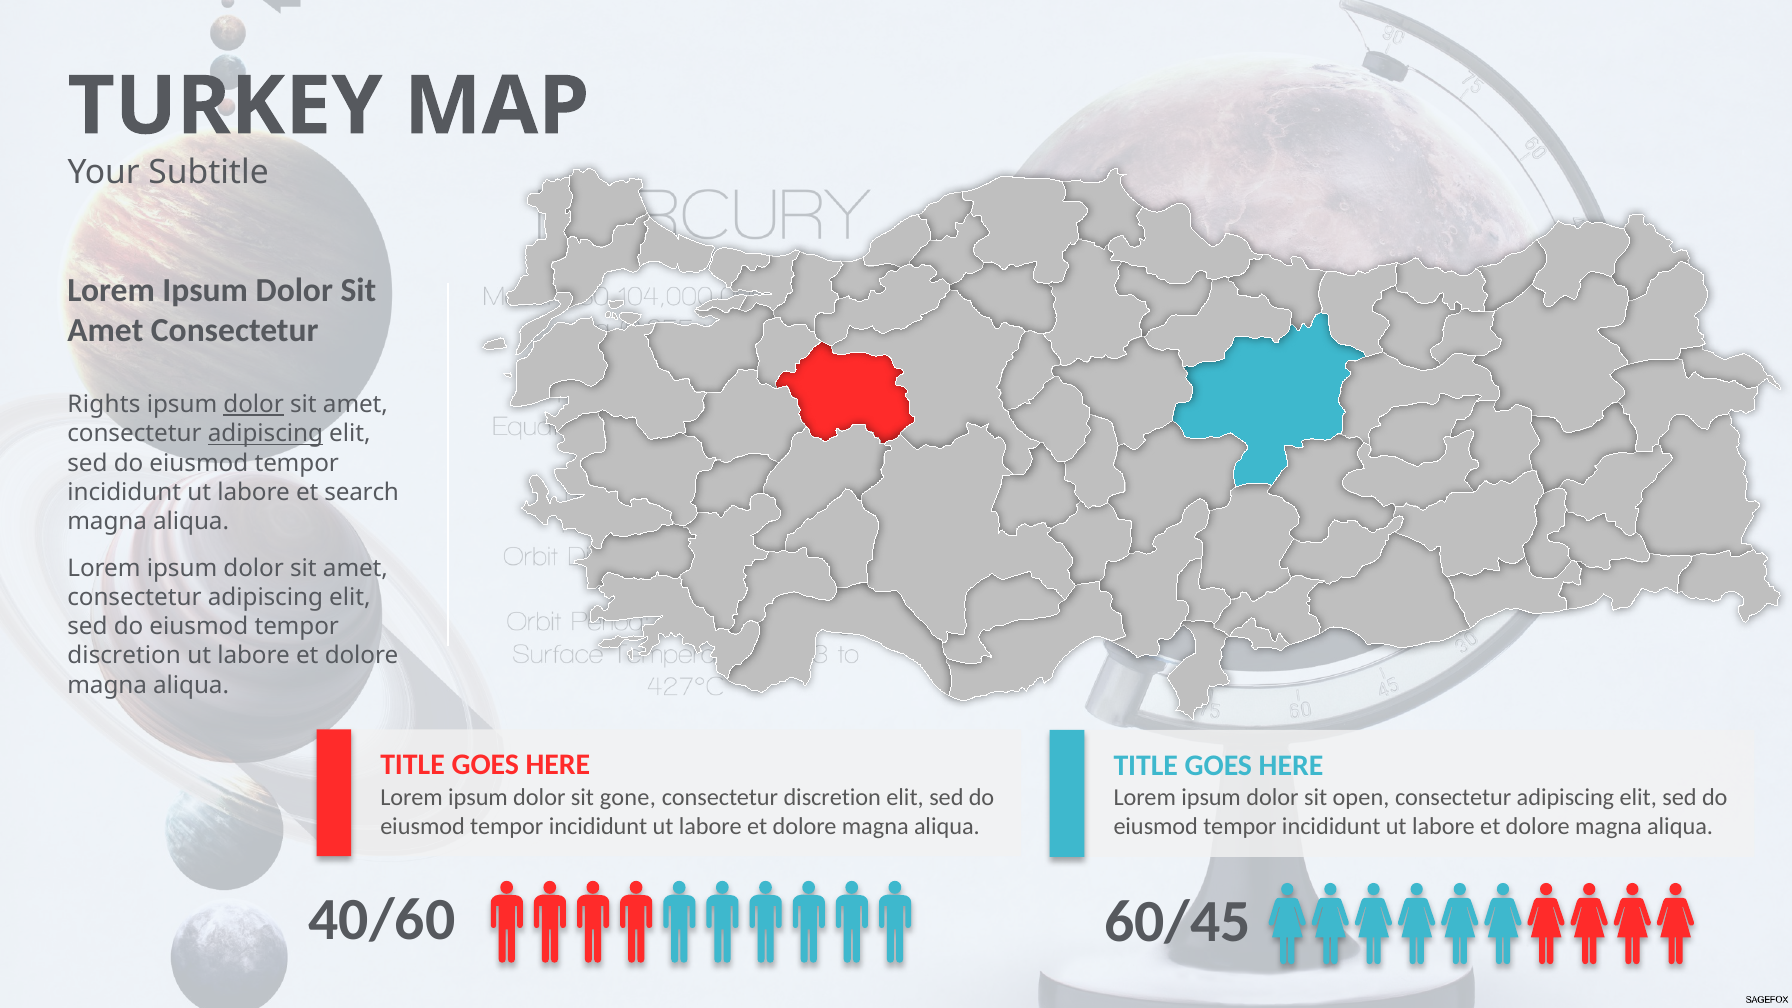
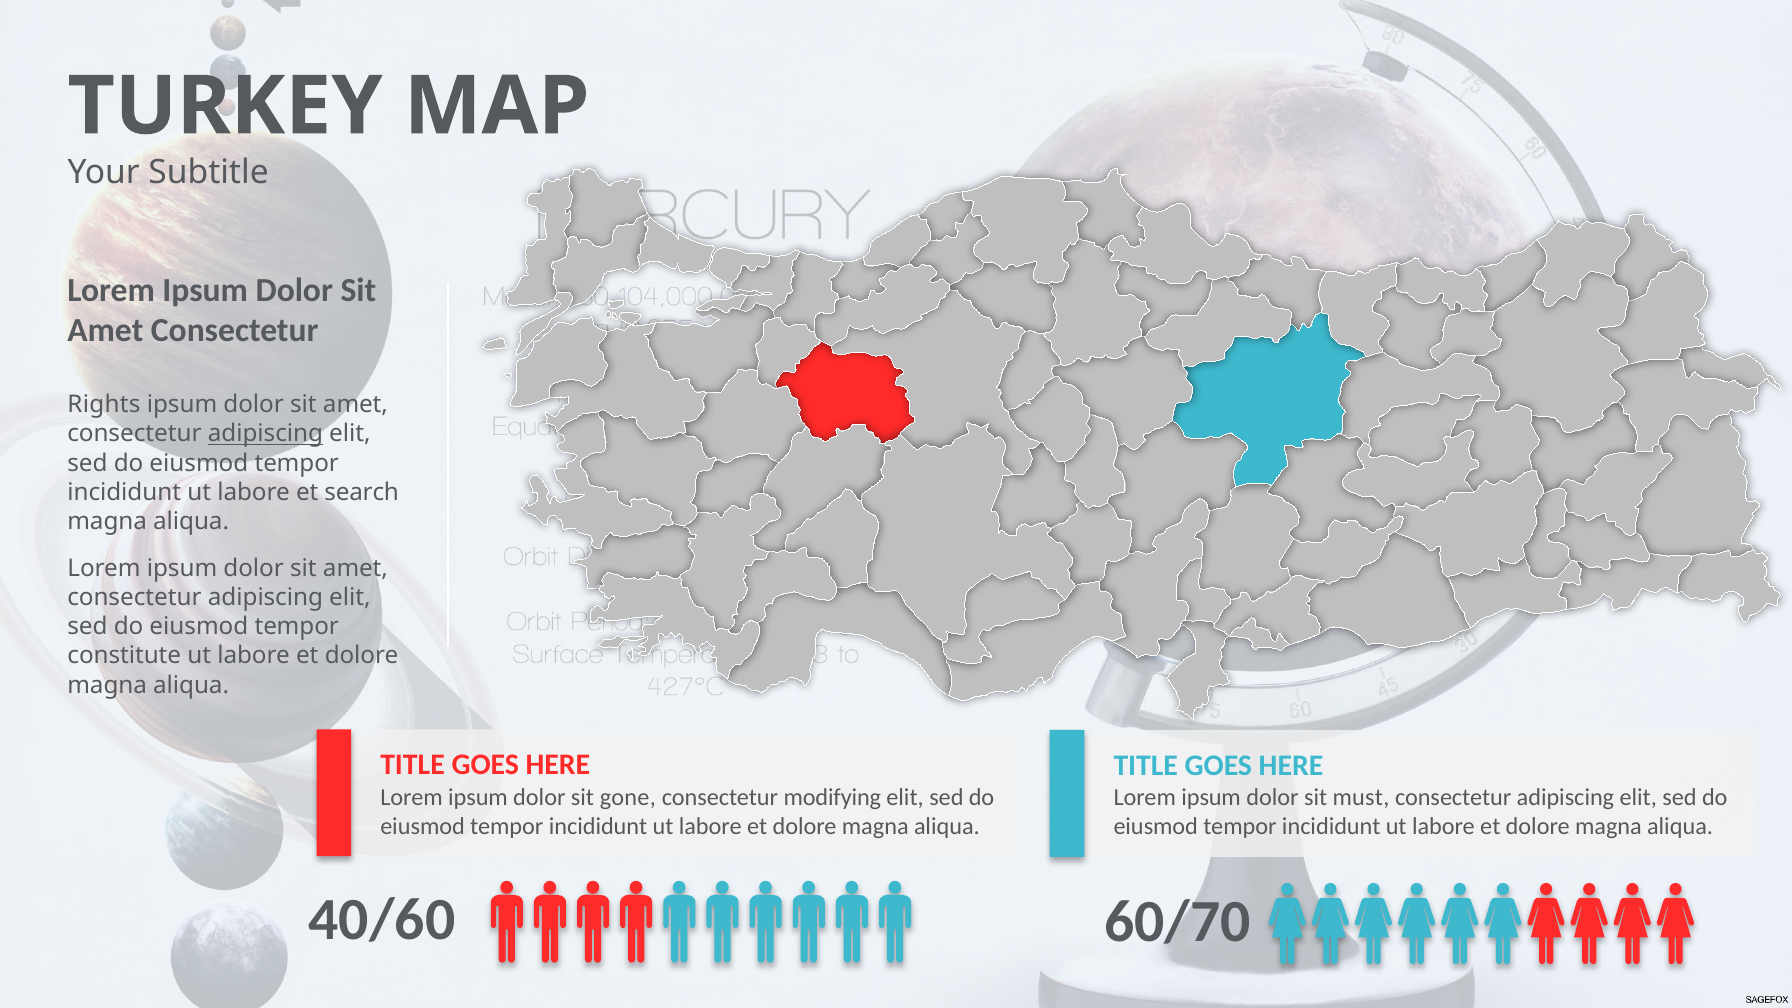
dolor underline: present -> none (254, 405)
discretion: discretion -> constitute (124, 656)
consectetur discretion: discretion -> modifying (832, 797)
open: open -> must (1361, 798)
60/45: 60/45 -> 60/70 (1178, 921)
